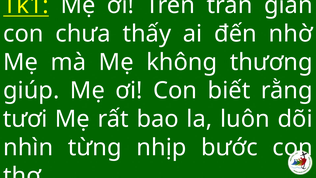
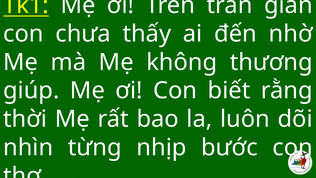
tươi: tươi -> thời (25, 119)
